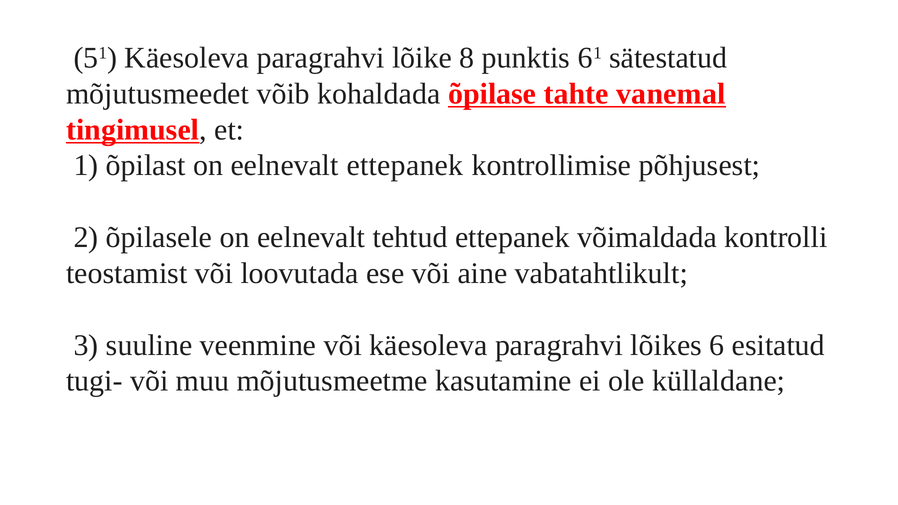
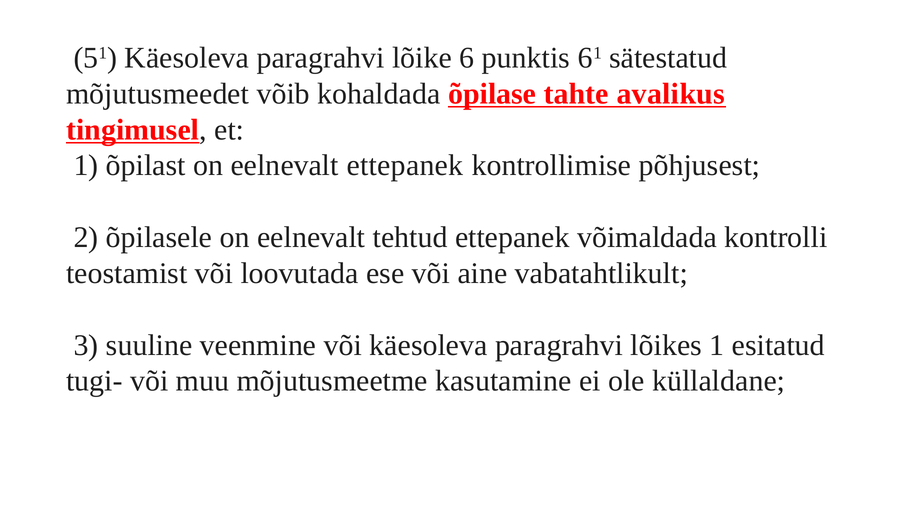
8: 8 -> 6 (467, 58)
vanemal: vanemal -> avalikus (671, 94)
lõikes 6: 6 -> 1 (717, 345)
